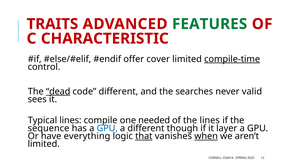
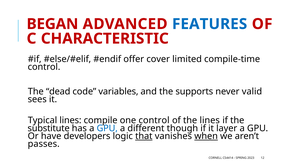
TRAITS: TRAITS -> BEGAN (52, 24)
FEATURES colour: green -> blue (210, 24)
compile-time underline: present -> none (232, 59)
dead underline: present -> none (58, 91)
code different: different -> variables (118, 91)
searches: searches -> supports (194, 91)
one needed: needed -> control (154, 120)
sequence: sequence -> substitute (49, 128)
everything: everything -> developers (87, 136)
limited: limited -> passes (44, 144)
